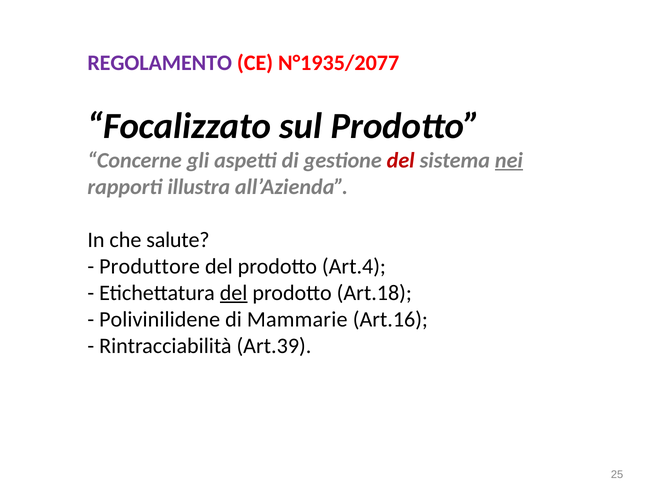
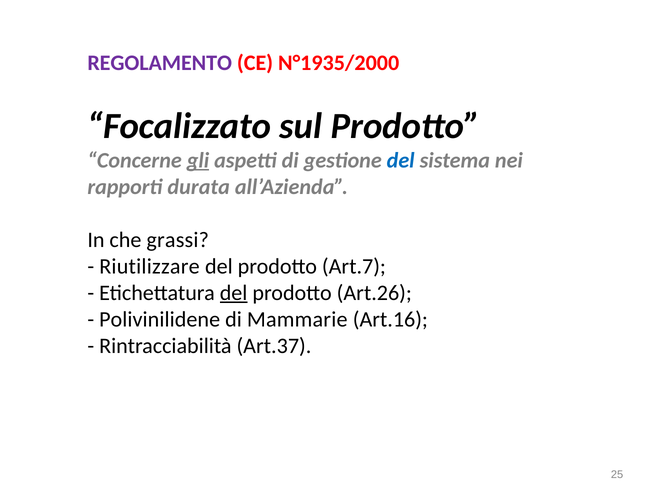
N°1935/2077: N°1935/2077 -> N°1935/2000 (339, 63)
gli underline: none -> present (198, 160)
del colour: red -> blue (401, 160)
nei underline: present -> none (509, 160)
illustra: illustra -> durata (199, 187)
salute: salute -> grassi (178, 240)
Produttore: Produttore -> Riutilizzare (149, 266)
Art.4: Art.4 -> Art.7 (354, 266)
Art.18: Art.18 -> Art.26 (374, 293)
Art.39: Art.39 -> Art.37 (274, 346)
